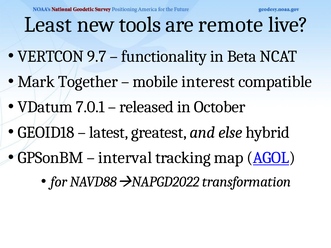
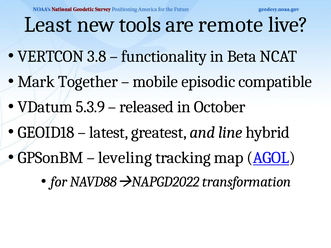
9.7: 9.7 -> 3.8 (97, 56)
interest: interest -> episodic (208, 82)
7.0.1: 7.0.1 -> 5.3.9 (90, 107)
else: else -> line (230, 133)
interval: interval -> leveling (125, 158)
